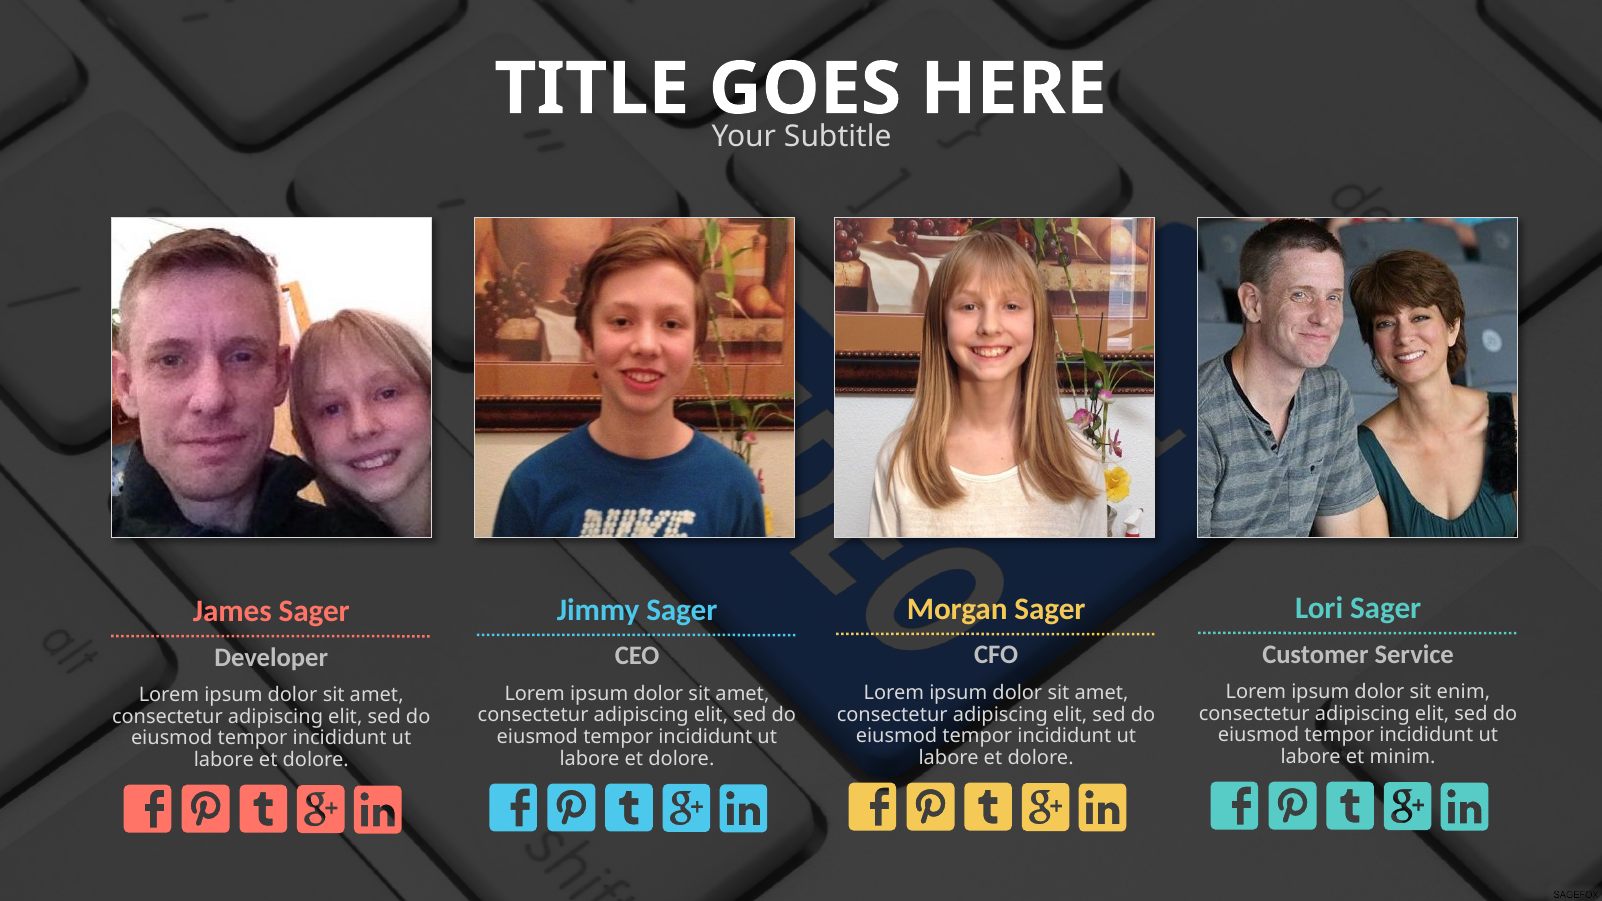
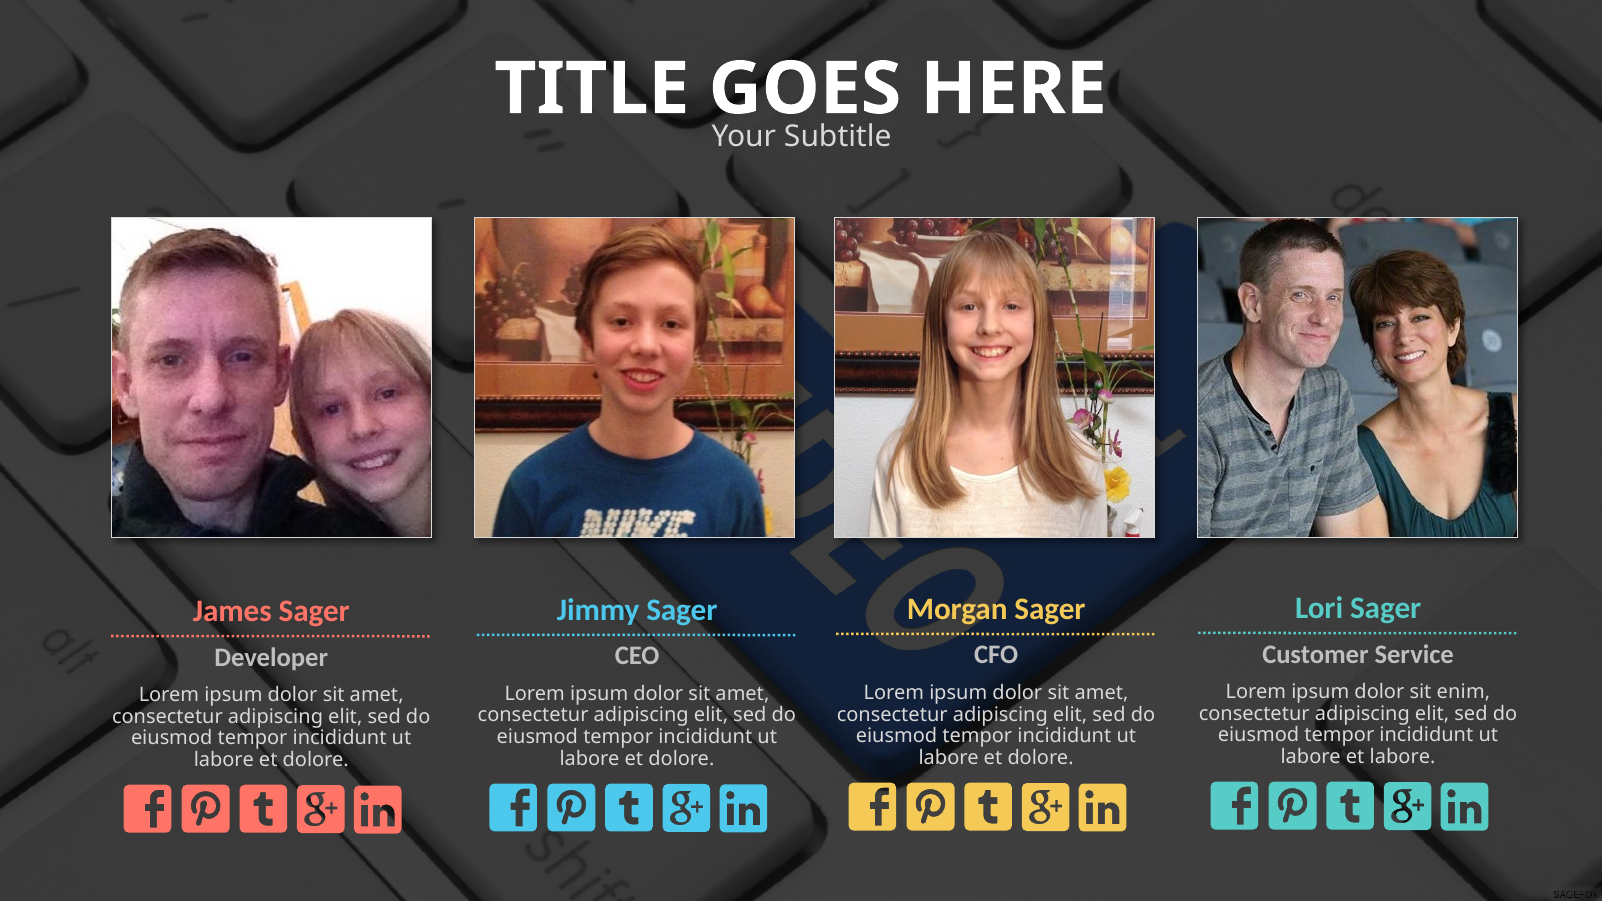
et minim: minim -> labore (1403, 757)
